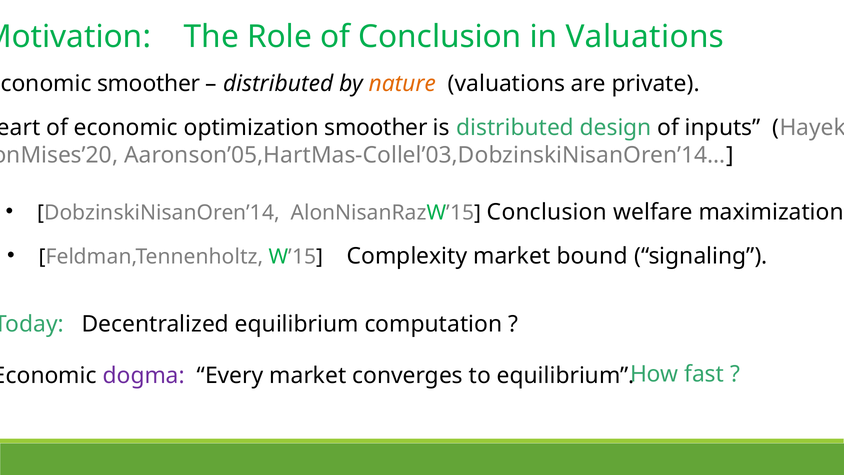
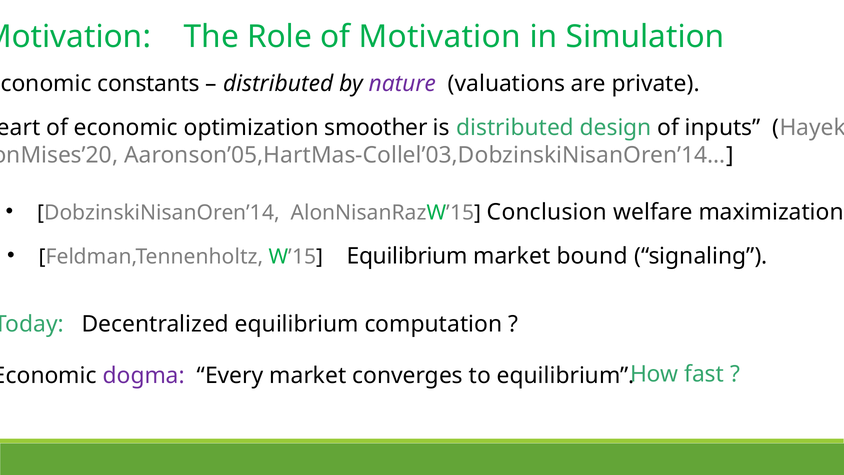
of Conclusion: Conclusion -> Motivation (440, 37)
in Valuations: Valuations -> Simulation (645, 37)
smoother: smoother -> constants (149, 84)
nature colour: orange -> purple (402, 84)
W’15 Complexity: Complexity -> Equilibrium (407, 256)
